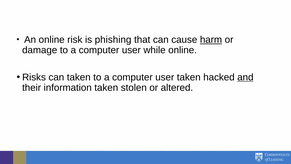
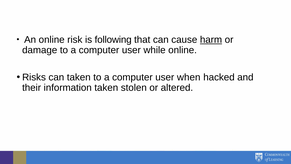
phishing: phishing -> following (113, 40)
user taken: taken -> when (189, 77)
and underline: present -> none (245, 77)
